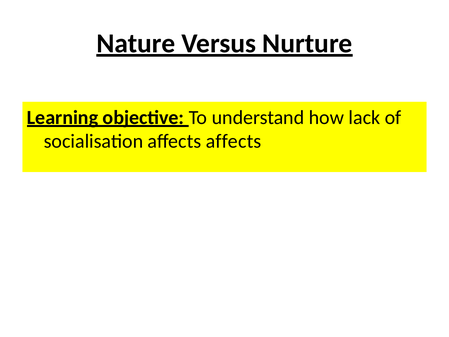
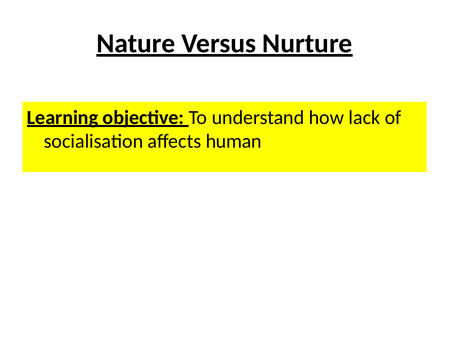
affects affects: affects -> human (234, 141)
